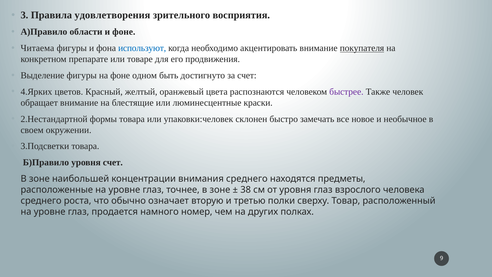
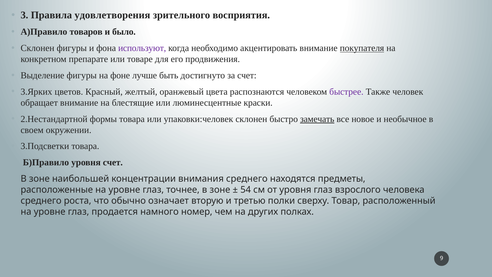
области: области -> товаров (86, 32)
и фоне: фоне -> было (124, 32)
Читаема: Читаема -> Склонен (37, 48)
используют colour: blue -> purple (142, 48)
одном: одном -> лучше (145, 75)
4.Ярких: 4.Ярких -> 3.Ярких (36, 92)
замечать underline: none -> present (317, 119)
38: 38 -> 54 (246, 190)
